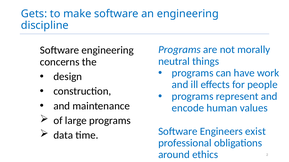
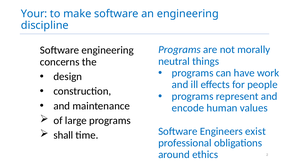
Gets: Gets -> Your (34, 14)
data: data -> shall (63, 136)
